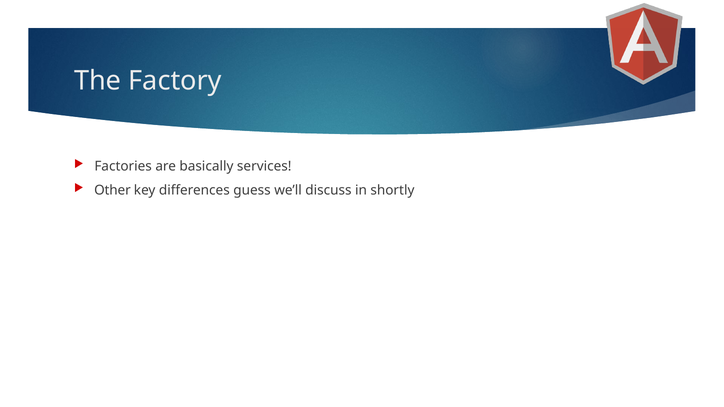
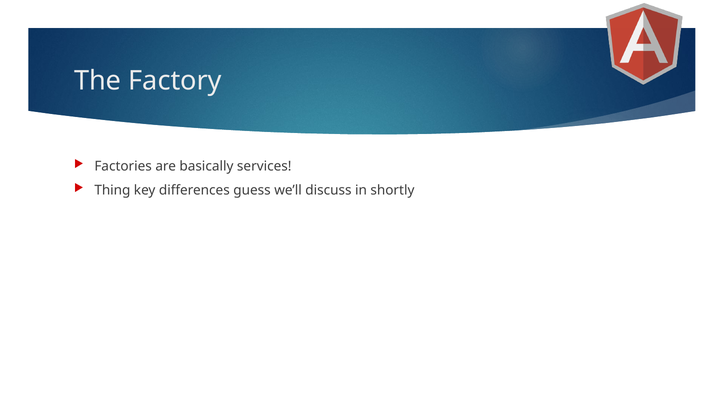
Other: Other -> Thing (112, 190)
